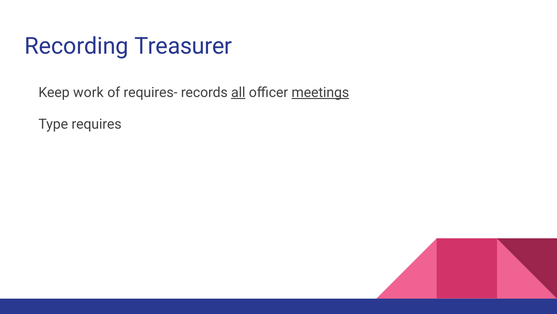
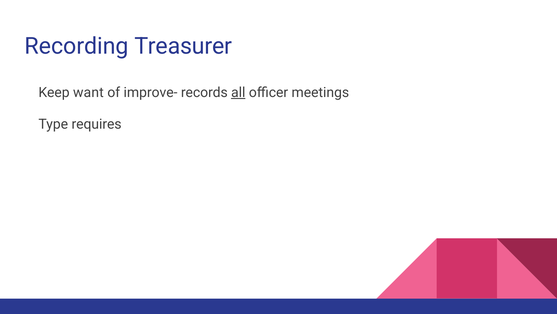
work: work -> want (88, 92)
requires-: requires- -> improve- (151, 92)
meetings underline: present -> none (320, 92)
